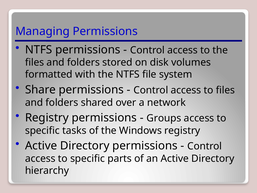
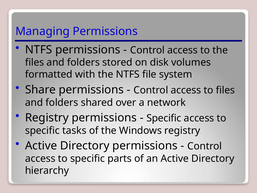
Groups: Groups -> Specific (164, 118)
